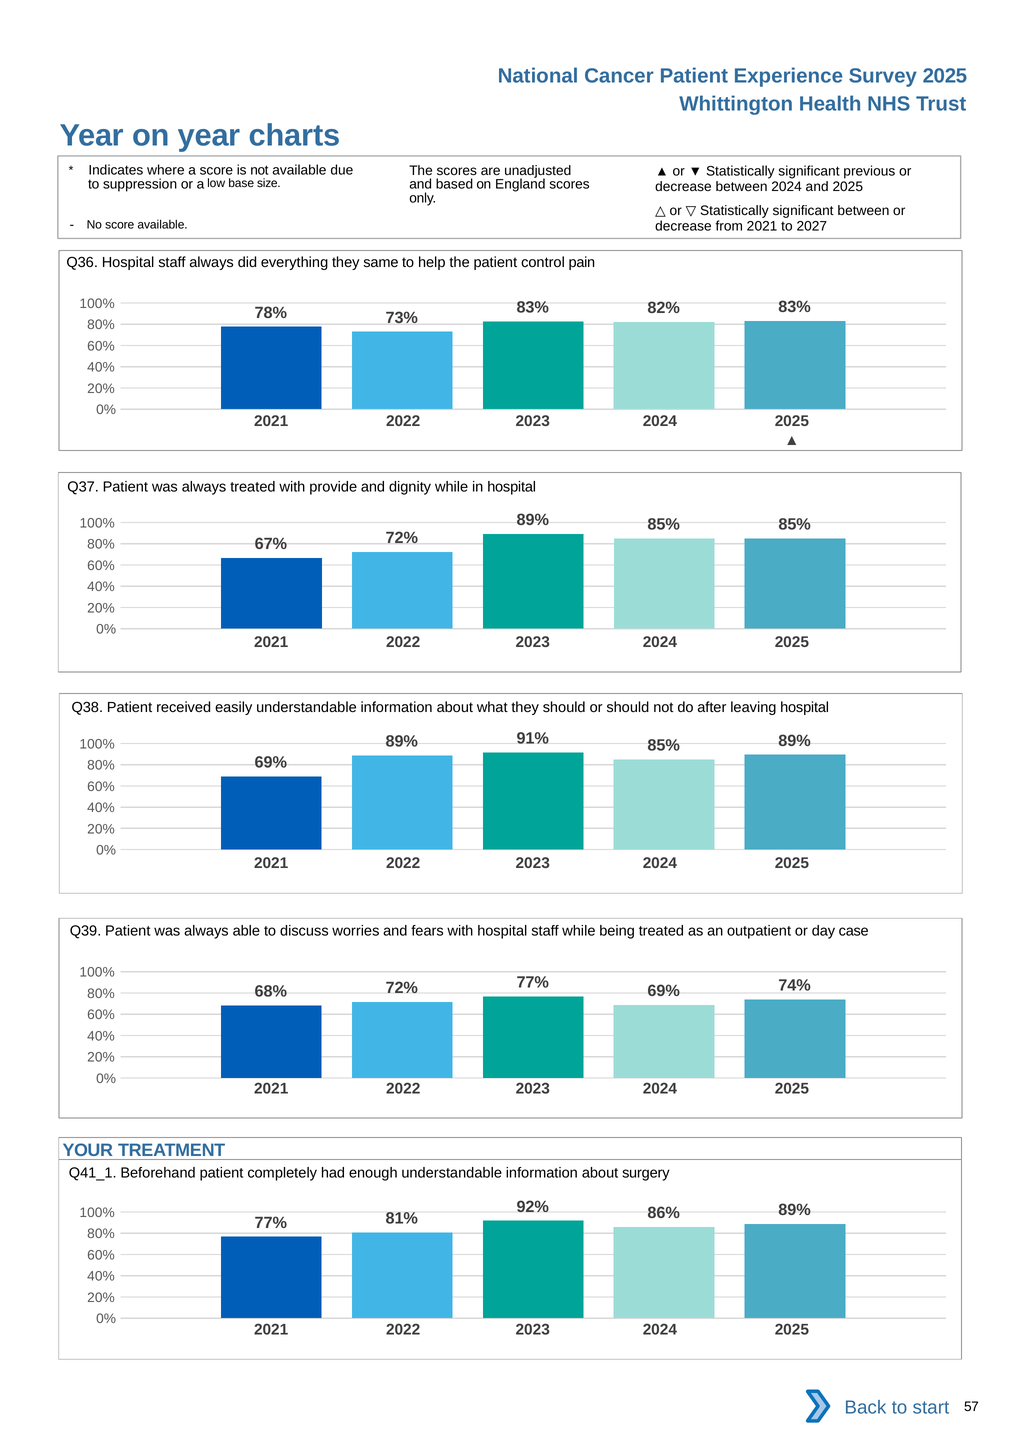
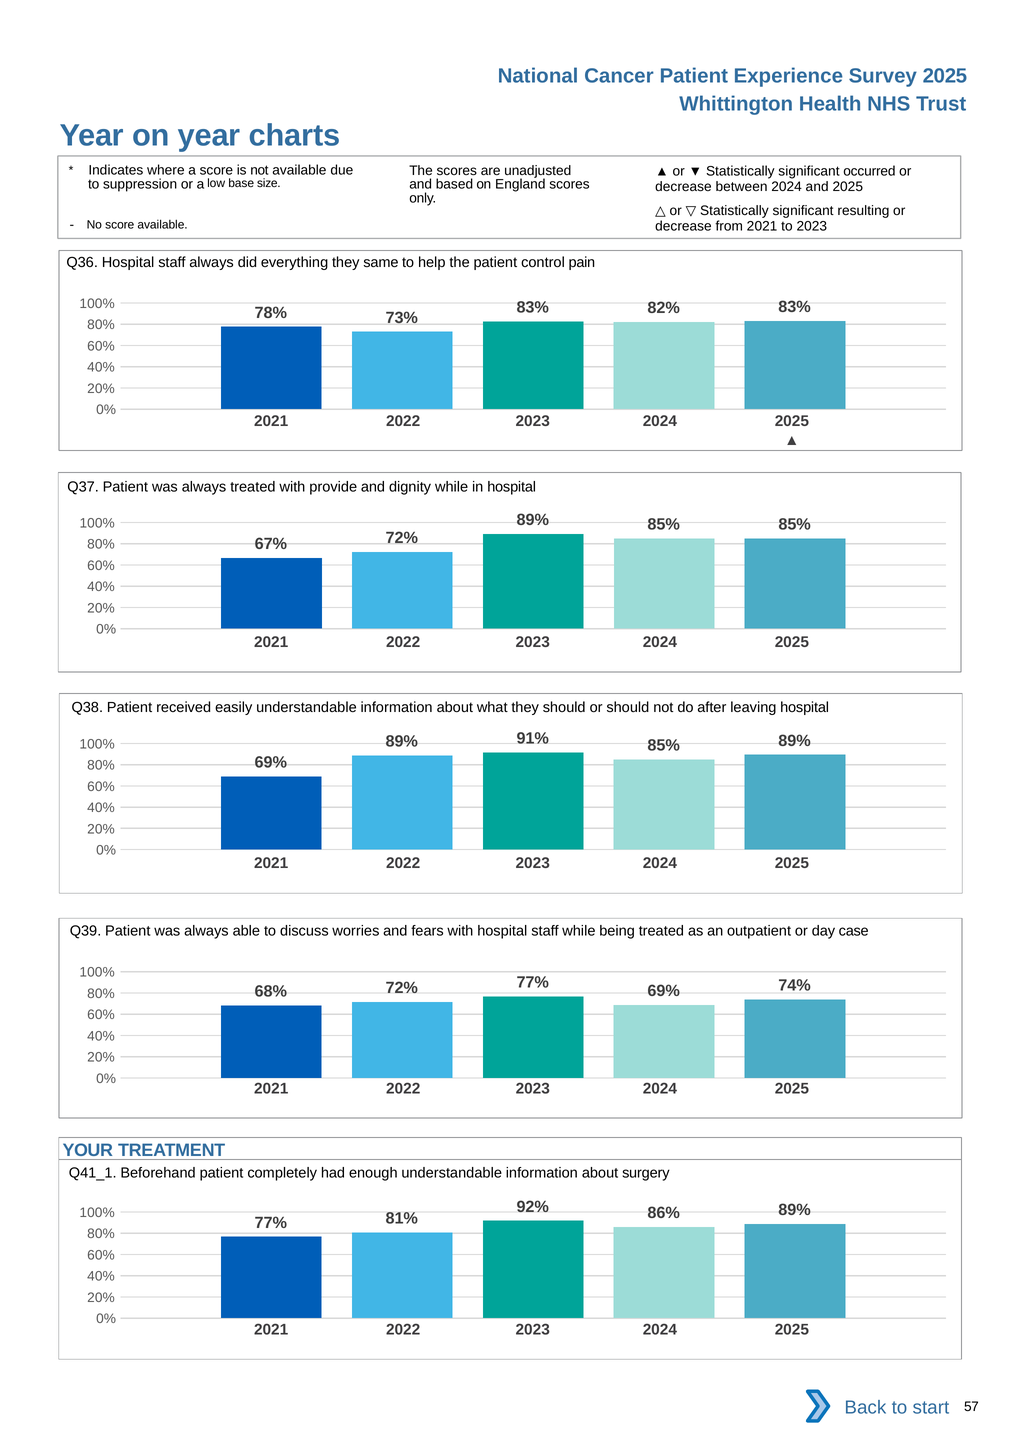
previous: previous -> occurred (869, 171)
significant between: between -> resulting (863, 211)
to 2027: 2027 -> 2023 (812, 226)
